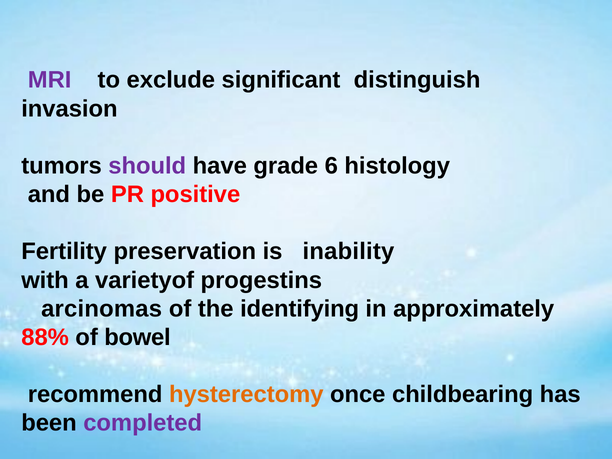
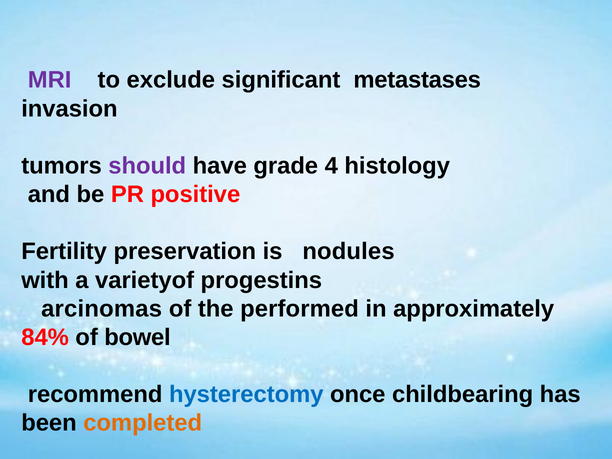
distinguish: distinguish -> metastases (417, 80)
6: 6 -> 4 (331, 166)
inability: inability -> nodules (349, 252)
identifying: identifying -> performed (299, 309)
88%: 88% -> 84% (45, 337)
hysterectomy colour: orange -> blue (246, 394)
completed colour: purple -> orange (143, 423)
